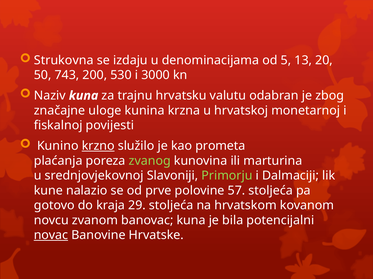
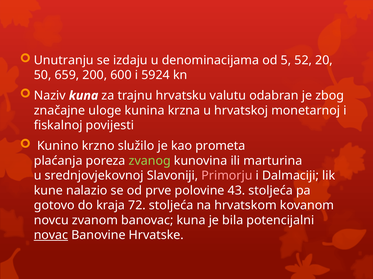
Strukovna: Strukovna -> Unutranju (64, 60)
13: 13 -> 52 (303, 60)
743: 743 -> 659 (67, 75)
530: 530 -> 600 (121, 75)
3000: 3000 -> 5924 (156, 75)
krzno underline: present -> none (98, 146)
Primorju colour: light green -> pink (227, 176)
57: 57 -> 43 (236, 191)
29: 29 -> 72 (137, 206)
